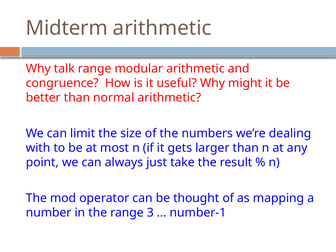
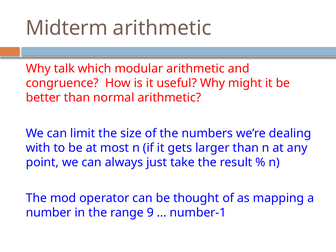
talk range: range -> which (95, 69)
3: 3 -> 9 (150, 213)
